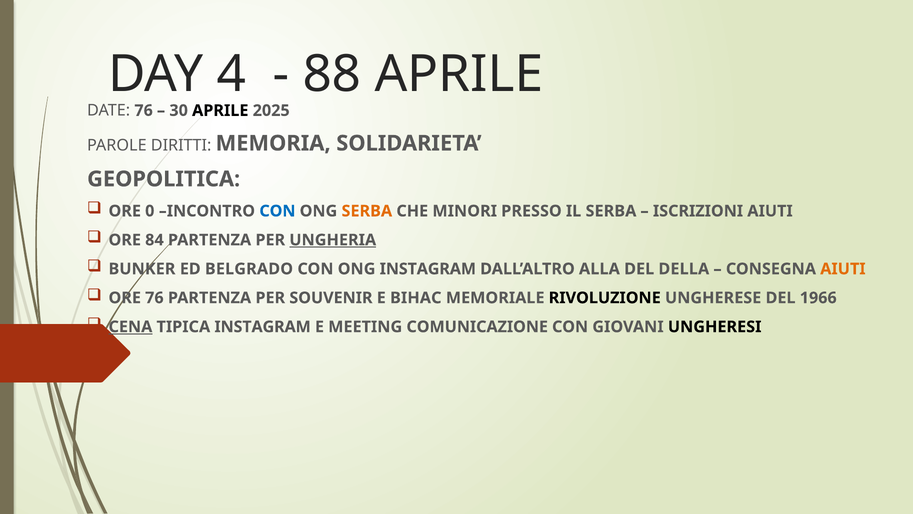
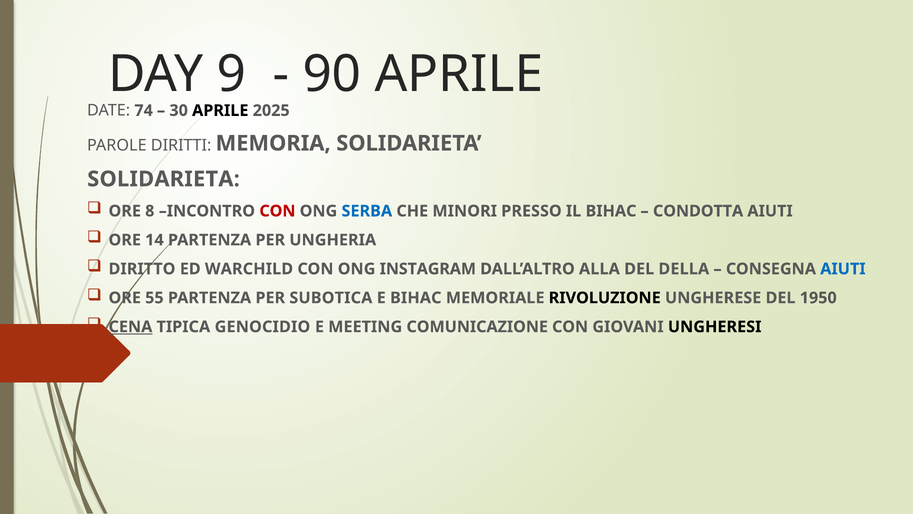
4: 4 -> 9 (231, 74)
88: 88 -> 90 (332, 74)
DATE 76: 76 -> 74 (144, 110)
GEOPOLITICA: GEOPOLITICA -> SOLIDARIETA (164, 179)
0: 0 -> 8 (150, 211)
CON colour: blue -> red (277, 211)
SERBA colour: orange -> blue (367, 211)
IL SERBA: SERBA -> BIHAC (611, 211)
ISCRIZIONI: ISCRIZIONI -> CONDOTTA (698, 211)
84: 84 -> 14 (154, 240)
UNGHERIA underline: present -> none (333, 240)
BUNKER: BUNKER -> DIRITTO (142, 269)
BELGRADO: BELGRADO -> WARCHILD (249, 269)
AIUTI colour: orange -> blue (843, 269)
ORE 76: 76 -> 55 (154, 298)
SOUVENIR: SOUVENIR -> SUBOTICA (331, 298)
1966: 1966 -> 1950 (818, 298)
TIPICA INSTAGRAM: INSTAGRAM -> GENOCIDIO (262, 327)
